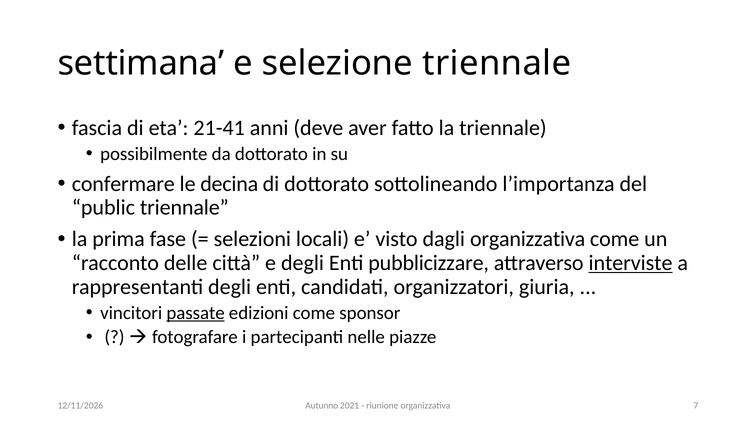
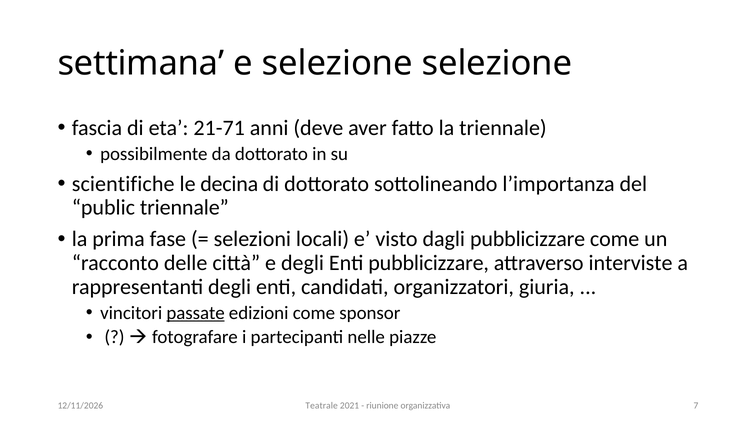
selezione triennale: triennale -> selezione (497, 64)
21-41: 21-41 -> 21-71 (219, 128)
confermare: confermare -> scientifiche (123, 184)
dagli organizzativa: organizzativa -> pubblicizzare (528, 239)
interviste underline: present -> none (631, 263)
Autunno: Autunno -> Teatrale (322, 406)
